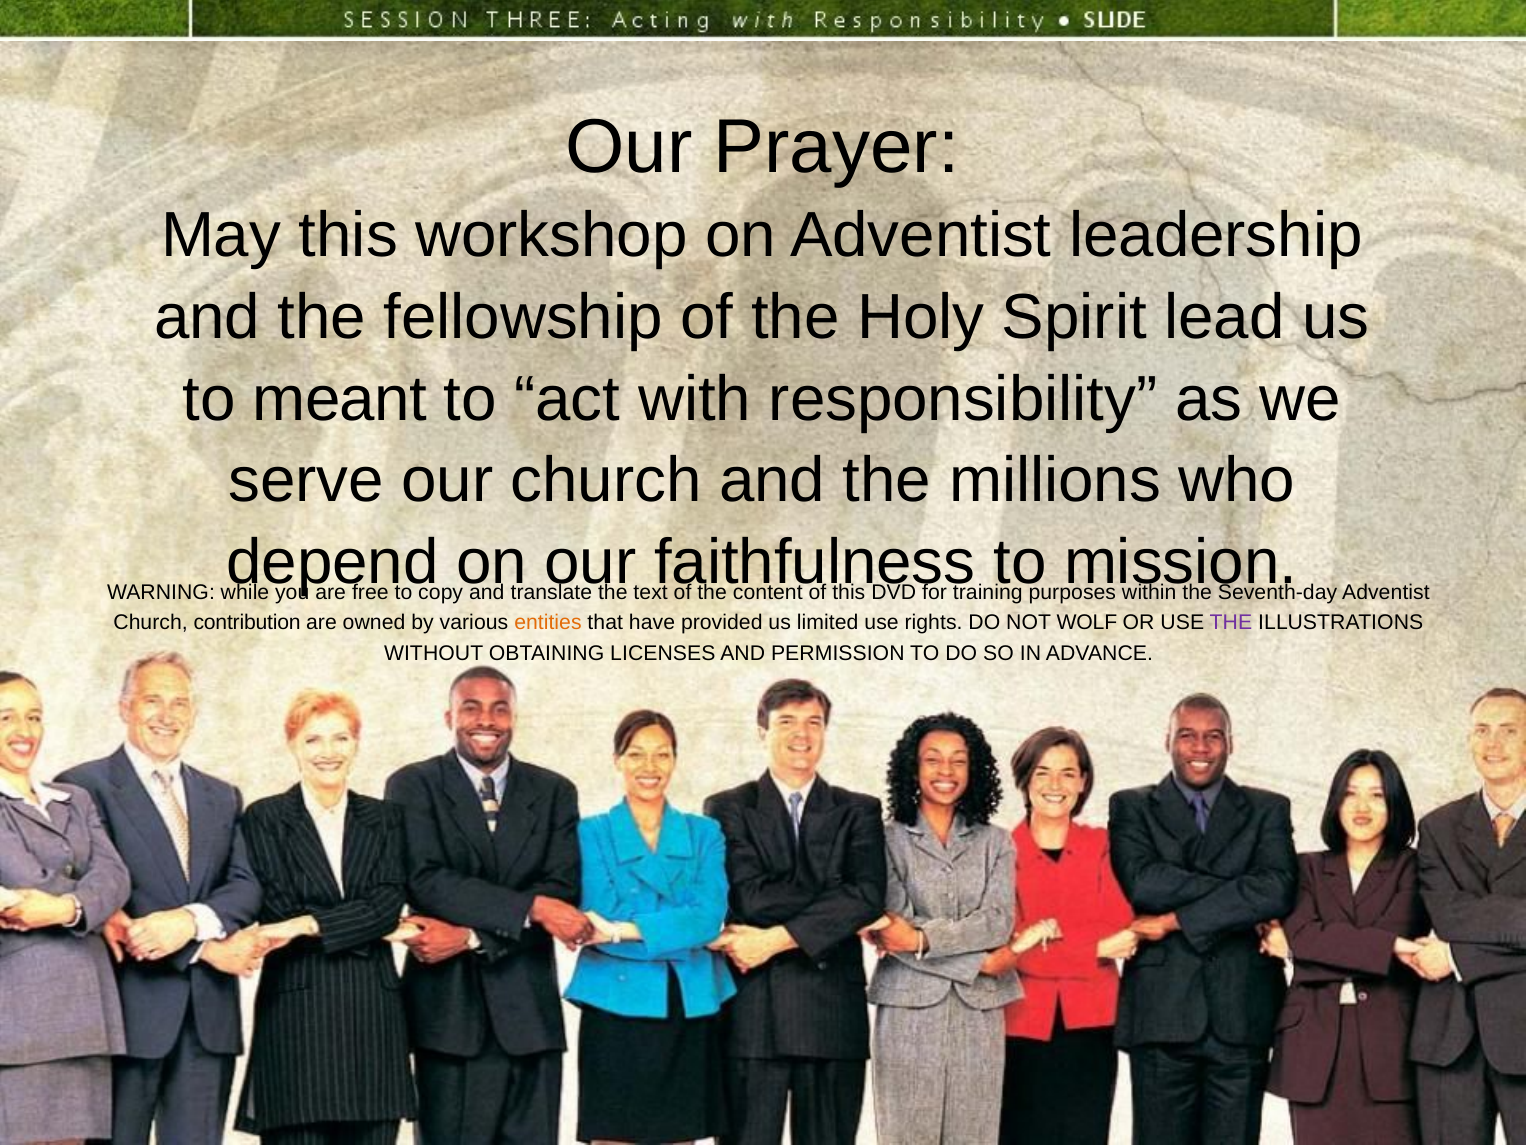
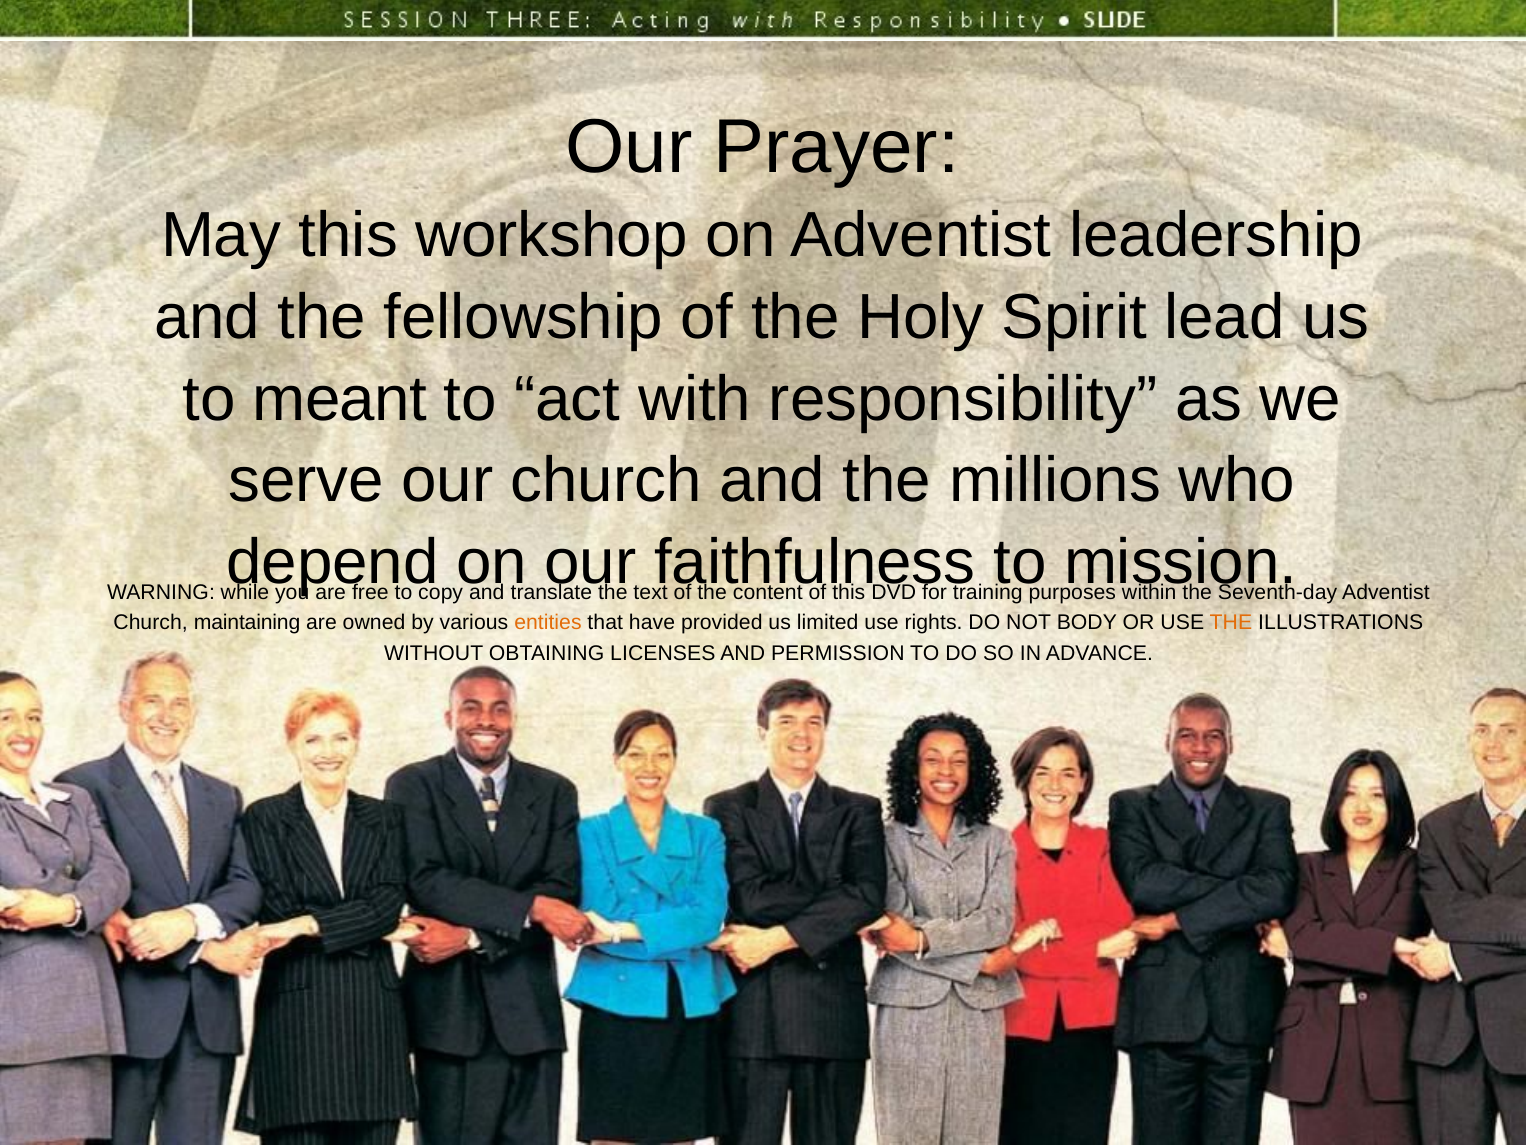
contribution: contribution -> maintaining (247, 623)
WOLF: WOLF -> BODY (1087, 623)
THE colour: purple -> orange (1231, 623)
